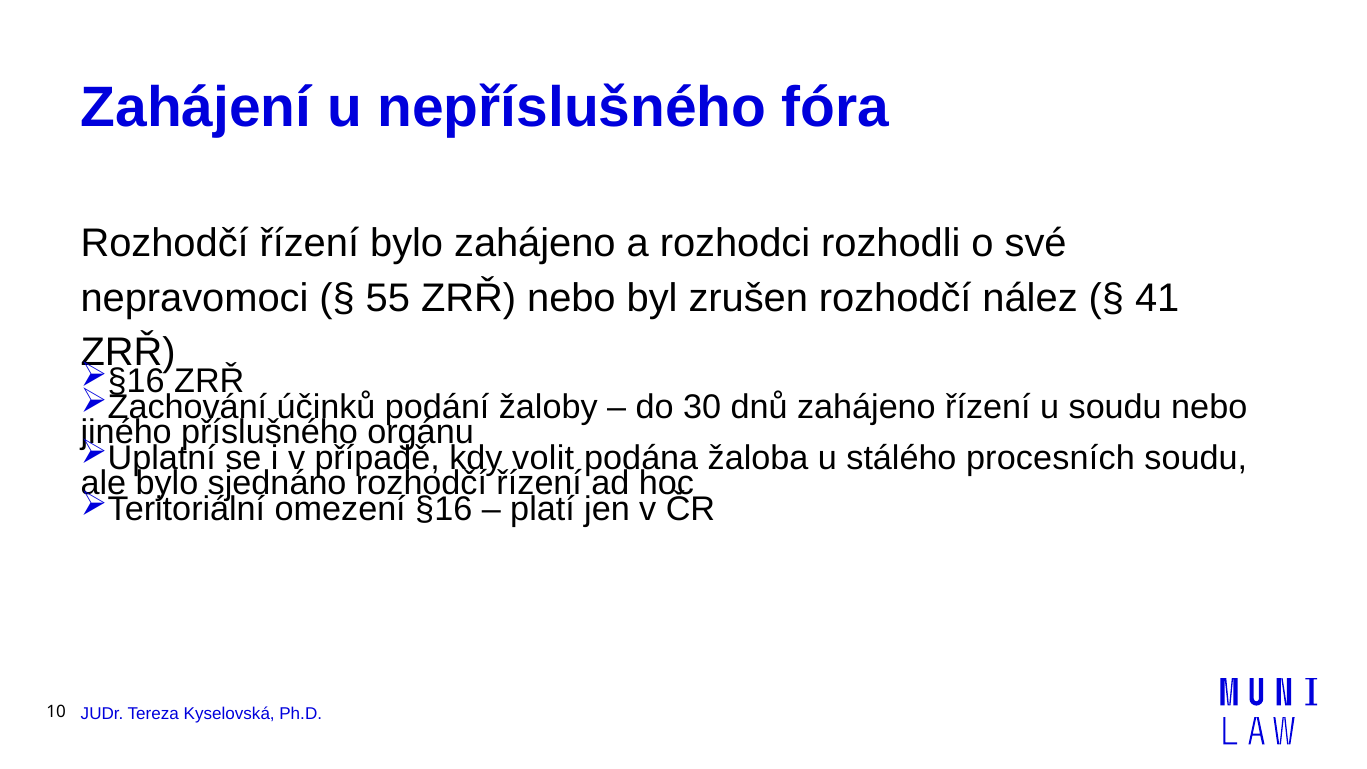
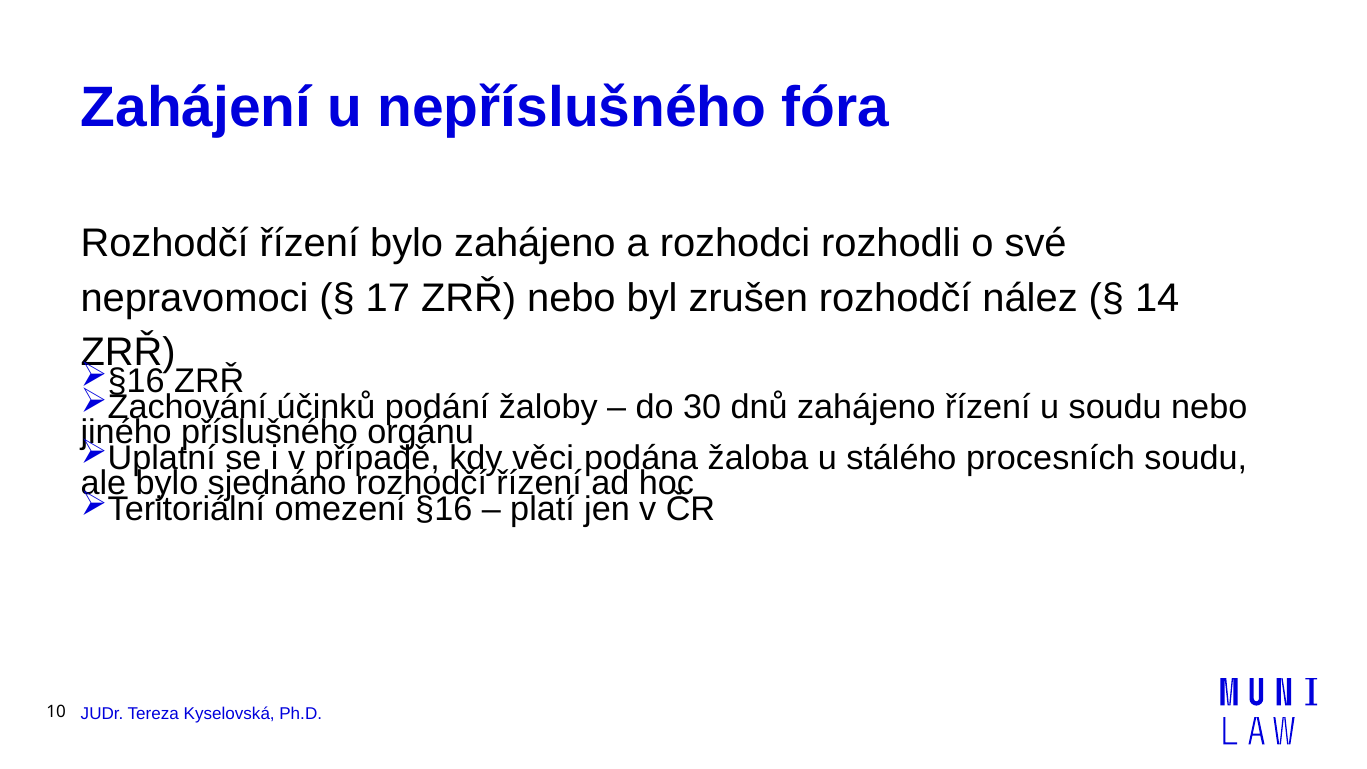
55: 55 -> 17 (388, 298)
41: 41 -> 14 (1157, 298)
volit: volit -> věci (543, 458)
